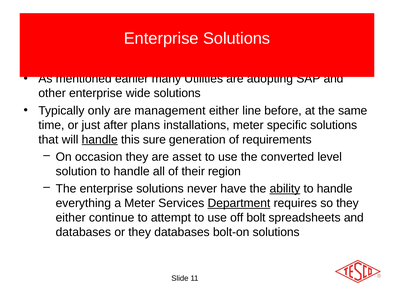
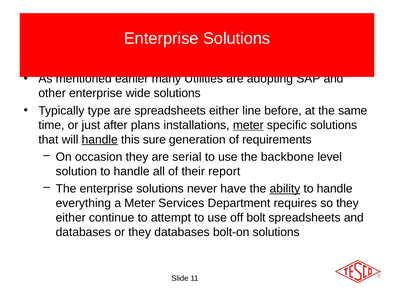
only: only -> type (99, 110)
are management: management -> spreadsheets (170, 110)
meter underline: none -> present (248, 125)
asset: asset -> serial (187, 157)
converted: converted -> backbone (287, 157)
region: region -> report (224, 171)
Department underline: present -> none (239, 203)
